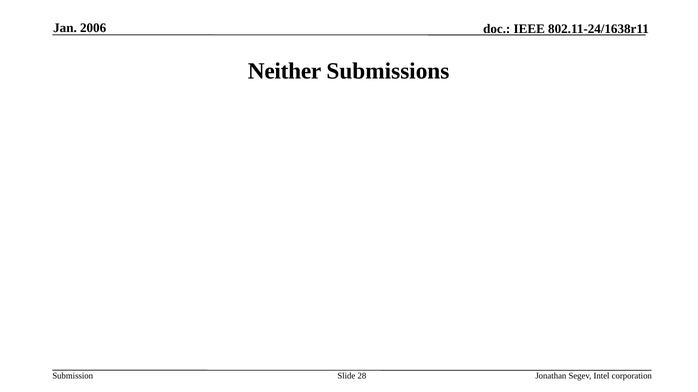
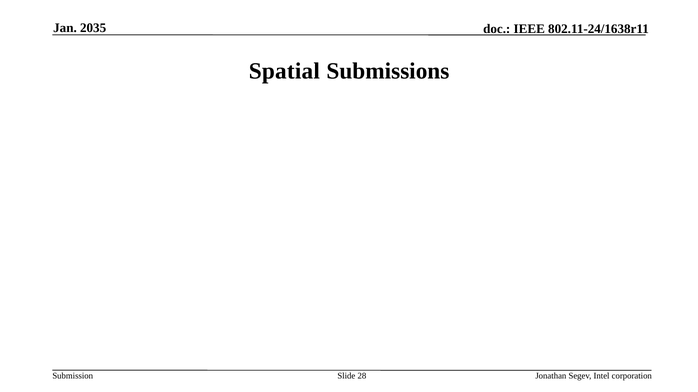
2006: 2006 -> 2035 (93, 28)
Neither: Neither -> Spatial (284, 71)
